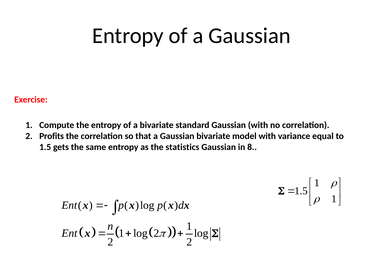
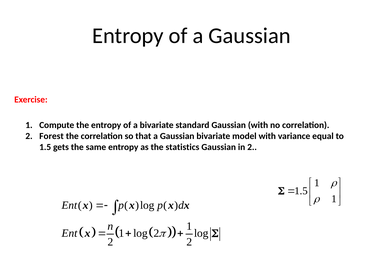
Profits: Profits -> Forest (51, 137)
in 8: 8 -> 2 (252, 148)
